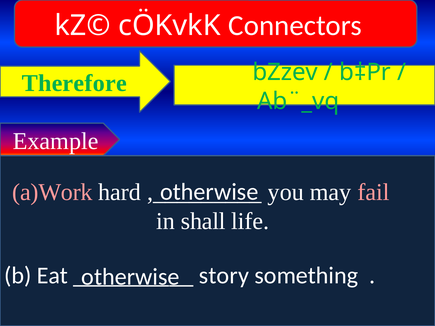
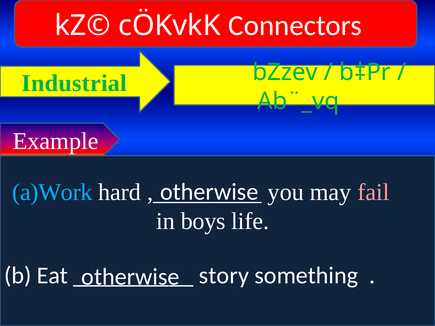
Therefore: Therefore -> Industrial (74, 83)
a)Work colour: pink -> light blue (52, 192)
shall: shall -> boys (203, 221)
